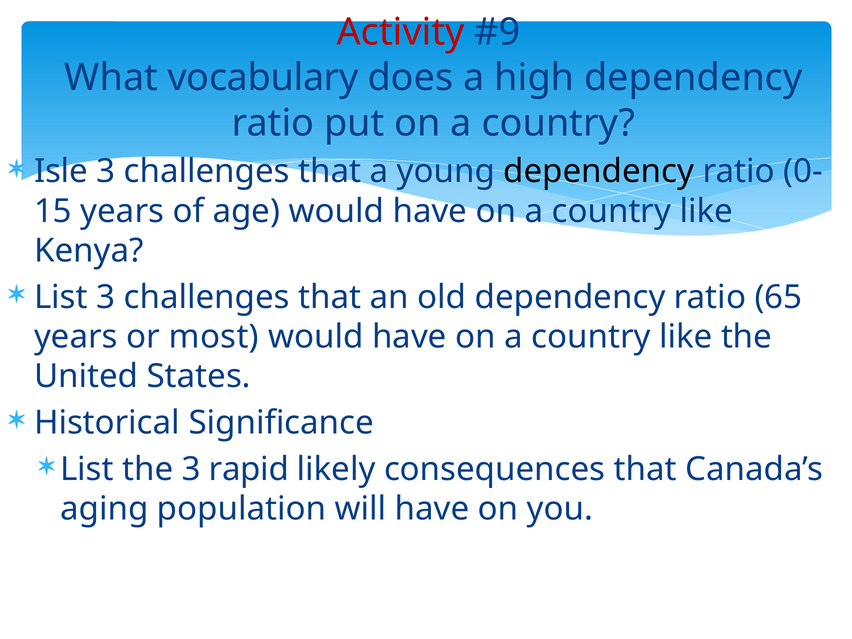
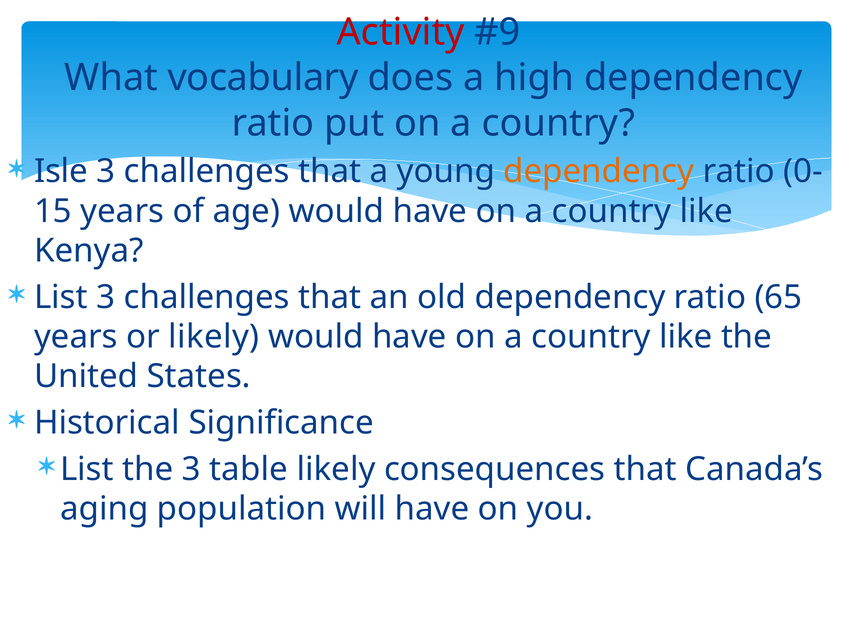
dependency colour: black -> orange (599, 171)
or most: most -> likely (214, 337)
rapid: rapid -> table (249, 469)
